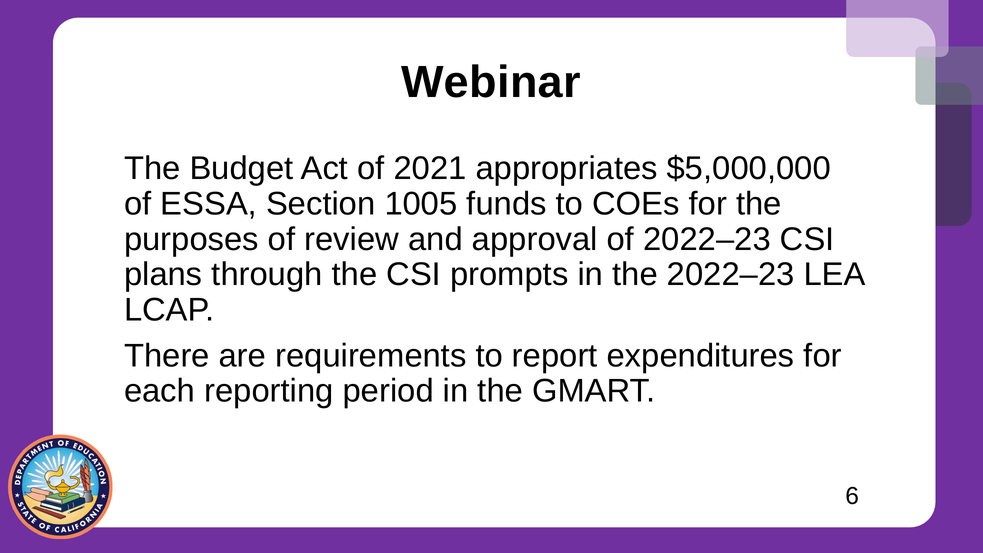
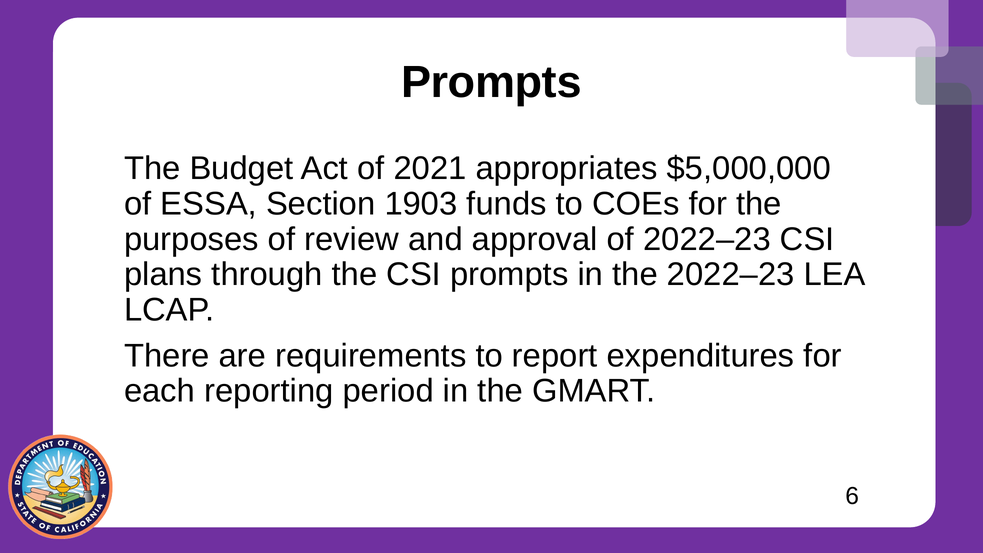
Webinar: Webinar -> Prompts (491, 83)
1005: 1005 -> 1903 (421, 204)
